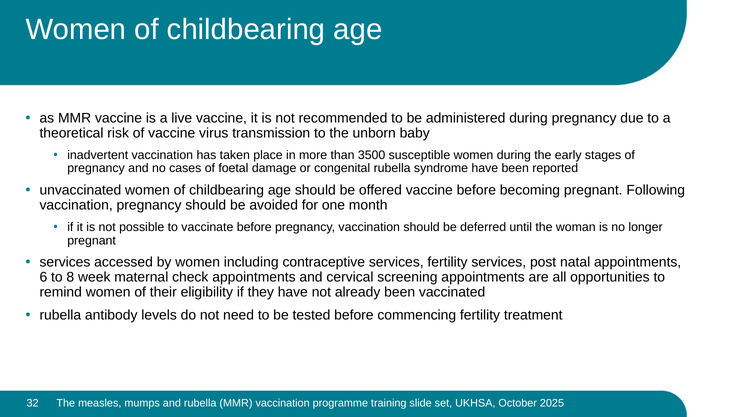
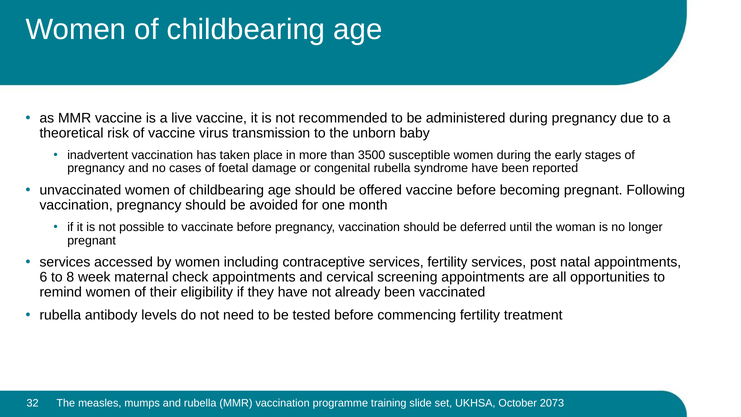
2025: 2025 -> 2073 (552, 403)
